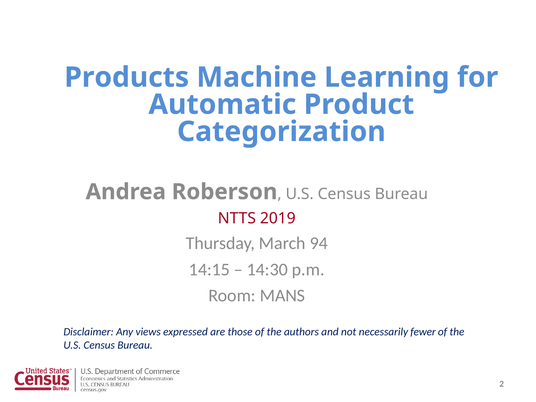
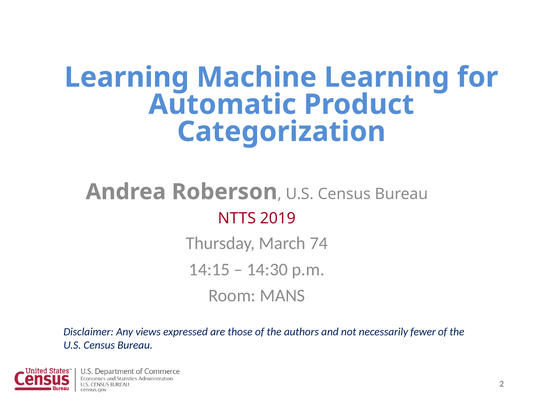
Products: Products -> Learning (127, 77)
94: 94 -> 74 (319, 243)
